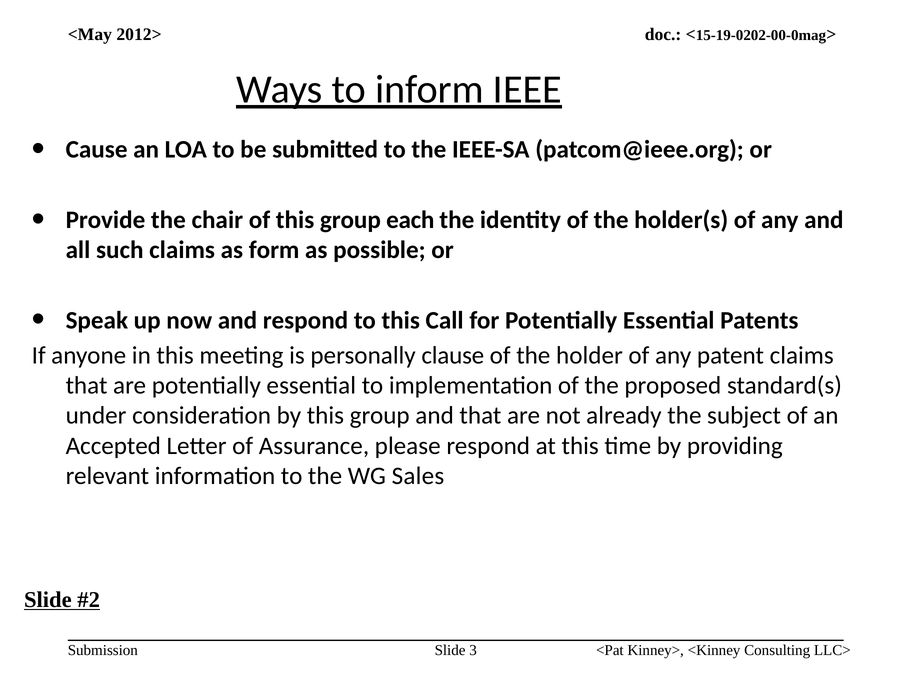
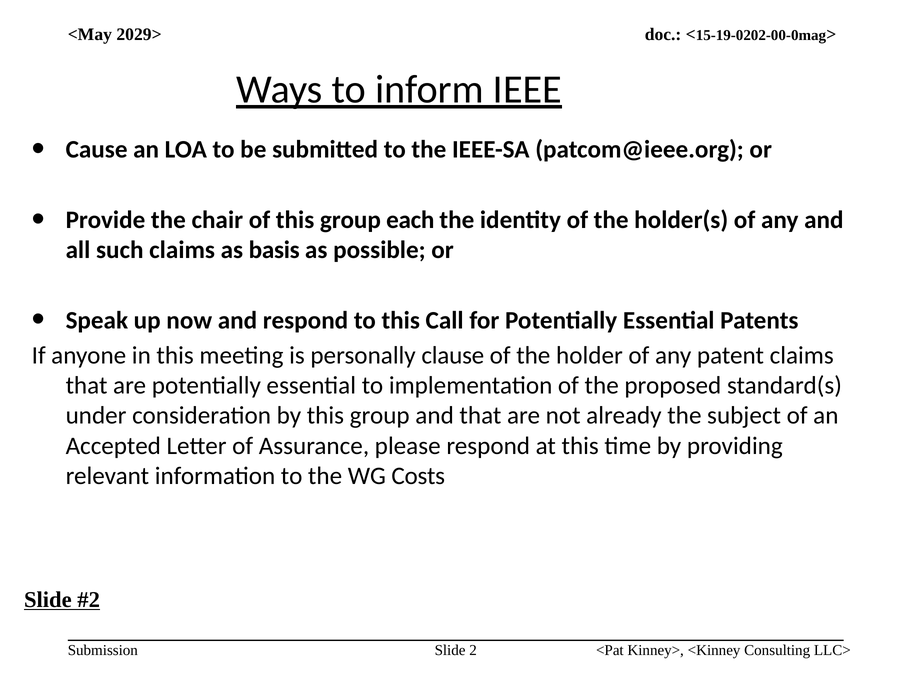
2012>: 2012> -> 2029> (139, 35)
form: form -> basis (274, 250)
Sales: Sales -> Costs (418, 476)
3: 3 -> 2 (473, 650)
